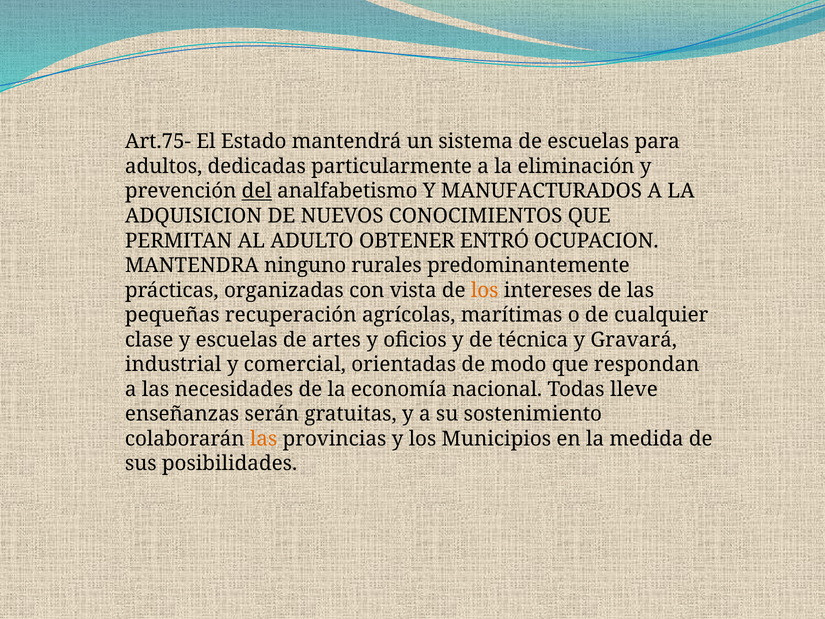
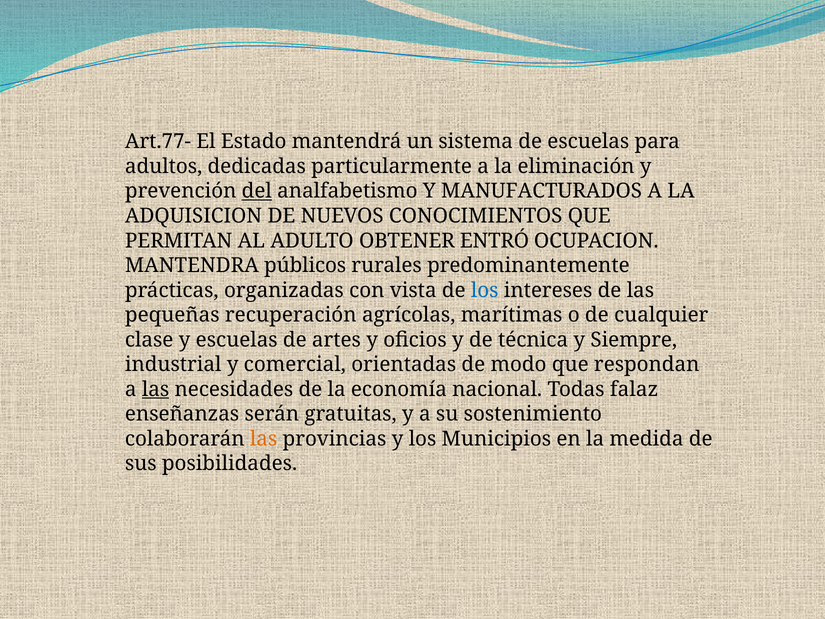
Art.75-: Art.75- -> Art.77- (158, 142)
ninguno: ninguno -> públicos (305, 265)
los colour: orange -> blue (485, 290)
Gravará: Gravará -> Siempre (634, 340)
las underline: none -> present (156, 389)
lleve: lleve -> falaz (634, 389)
